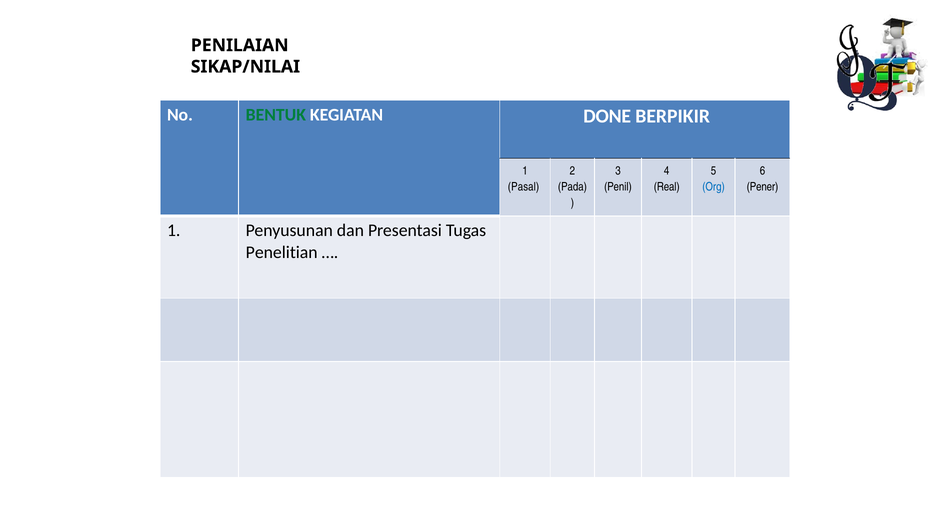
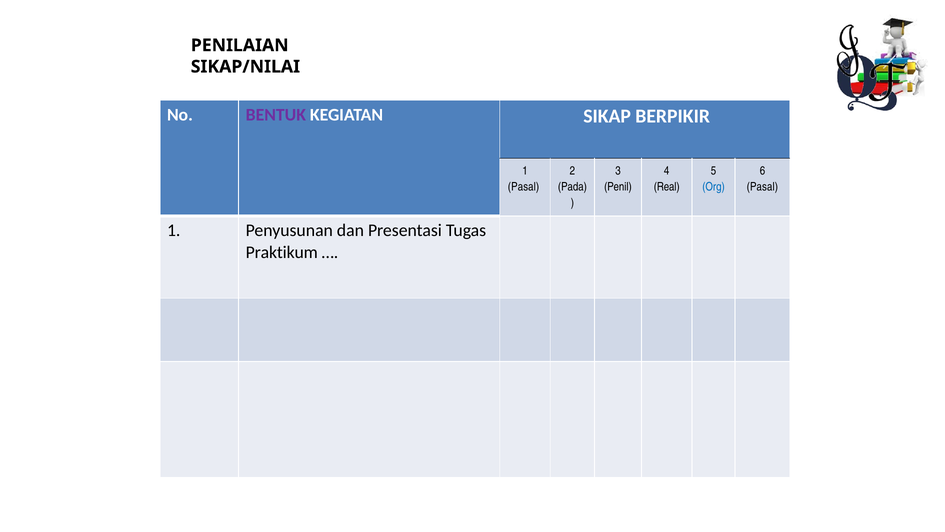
BENTUK colour: green -> purple (276, 115)
DONE: DONE -> SIKAP (607, 116)
Pener: Pener -> Pasal (762, 187)
Penelitian: Penelitian -> Praktikum (282, 252)
